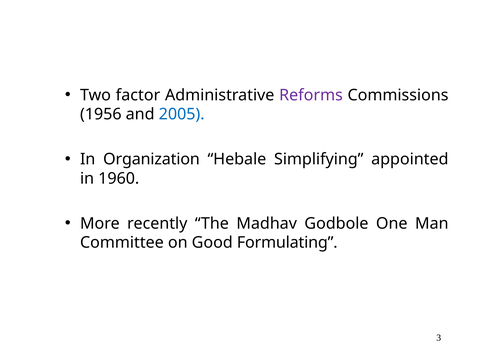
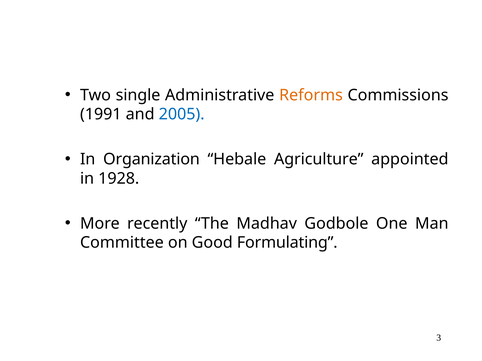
factor: factor -> single (138, 95)
Reforms colour: purple -> orange (311, 95)
1956: 1956 -> 1991 (101, 115)
Simplifying: Simplifying -> Agriculture (319, 159)
1960: 1960 -> 1928 (119, 179)
